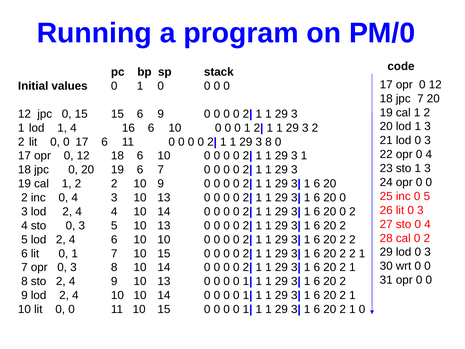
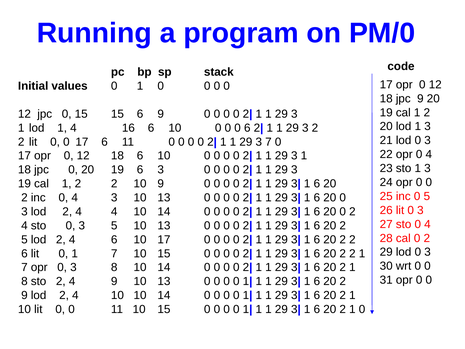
jpc 7: 7 -> 9 (420, 99)
0 0 1: 1 -> 6 (247, 128)
29 3 8: 8 -> 7 (268, 142)
6 7: 7 -> 3 (161, 170)
6 10 10: 10 -> 17 (164, 239)
